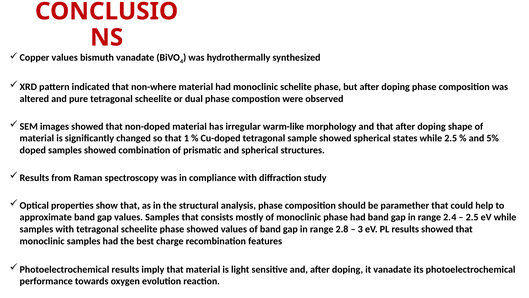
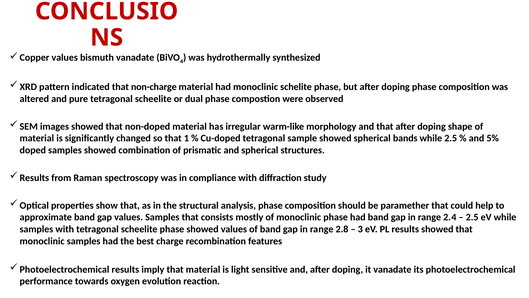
non-where: non-where -> non-charge (154, 87)
states: states -> bands (405, 138)
